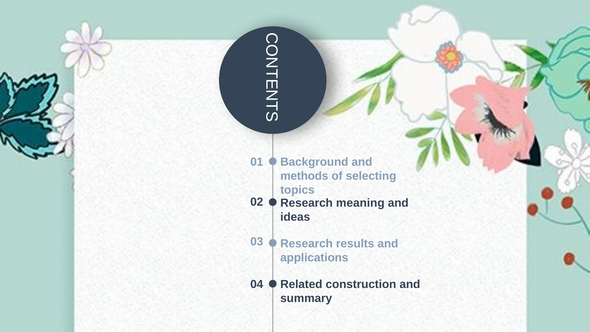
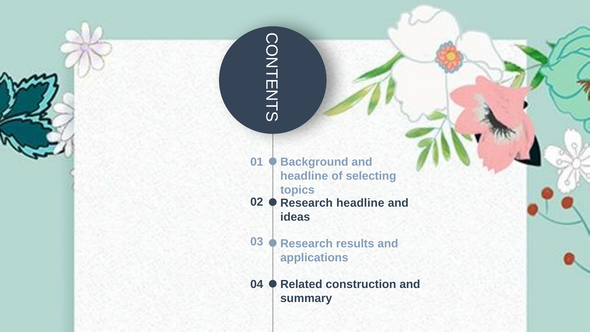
methods: methods -> headline (304, 176)
Research meaning: meaning -> headline (360, 203)
